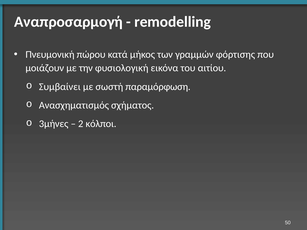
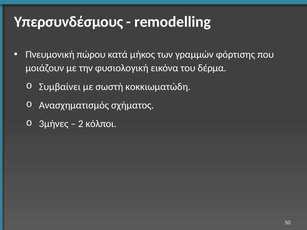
Αναπροσαρμογή: Αναπροσαρμογή -> Υπερσυνδέσμους (69, 22)
αιτίου: αιτίου -> δέρμα (212, 68)
παραμόρφωση: παραμόρφωση -> κοκκιωματώδη (158, 87)
